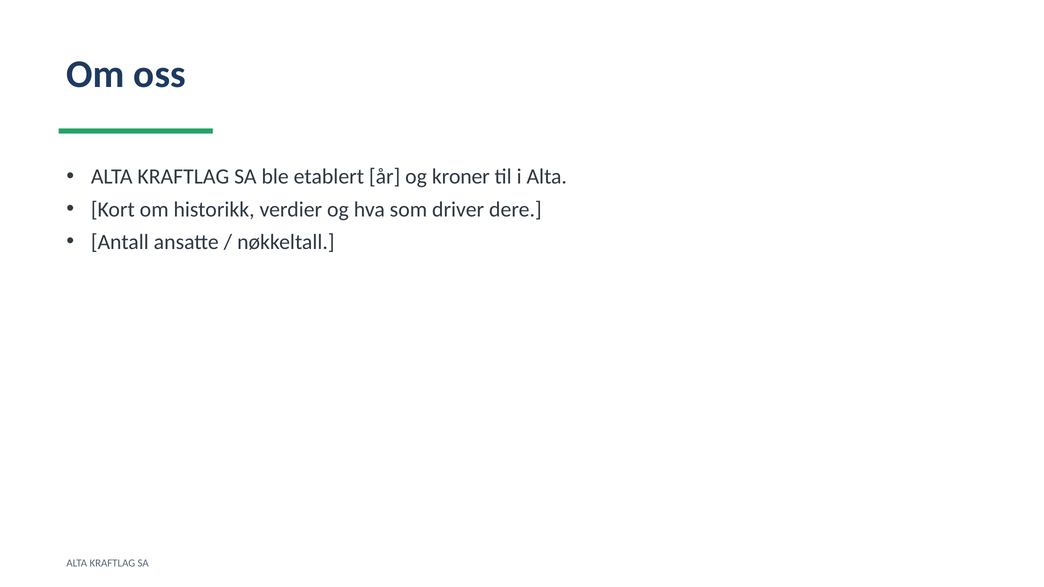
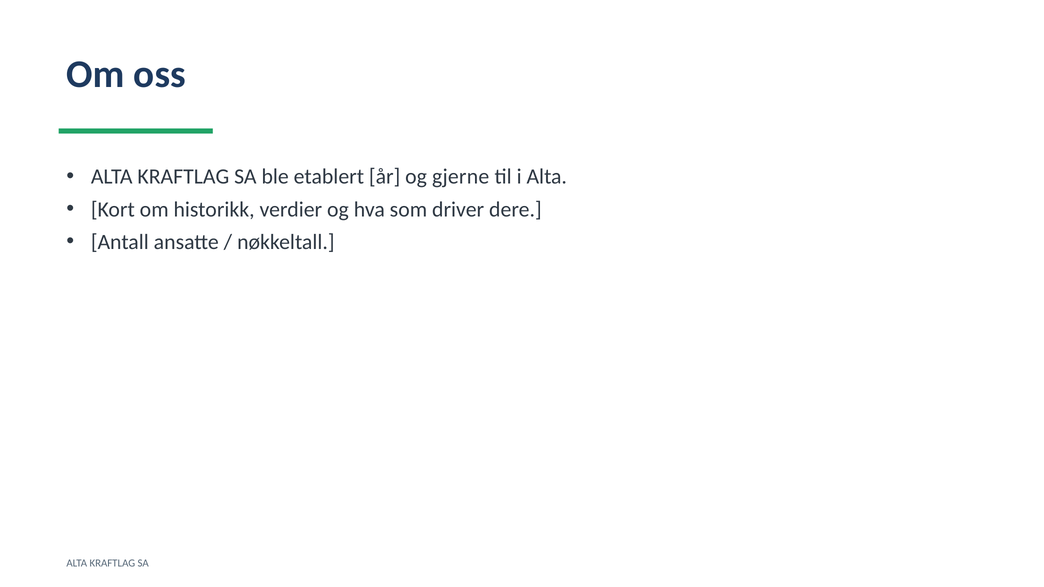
kroner: kroner -> gjerne (461, 177)
